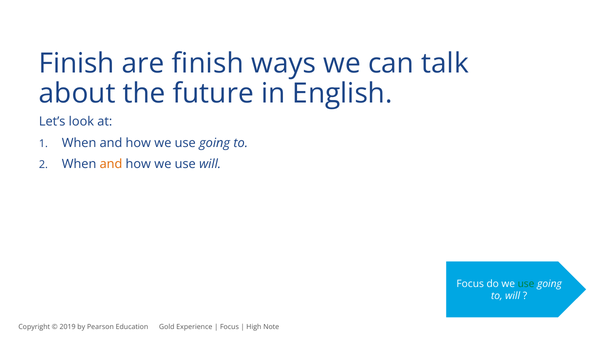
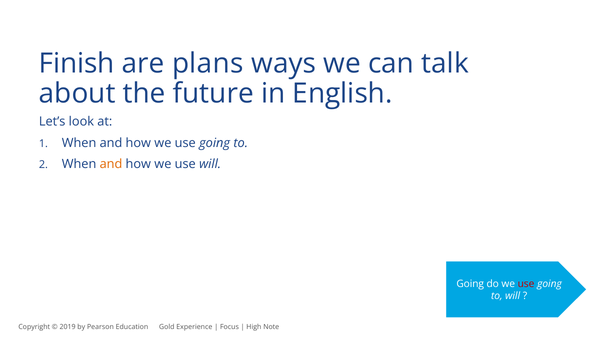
are finish: finish -> plans (208, 63)
Focus: Focus -> Going (470, 285)
use colour: green -> red (526, 285)
